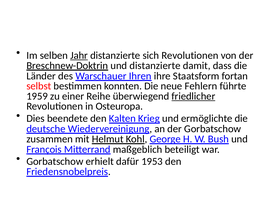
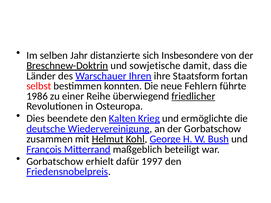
Jahr underline: present -> none (79, 55)
sich Revolutionen: Revolutionen -> Insbesondere (190, 55)
und distanzierte: distanzierte -> sowjetische (155, 66)
1959: 1959 -> 1986 (37, 96)
1953: 1953 -> 1997 (152, 162)
